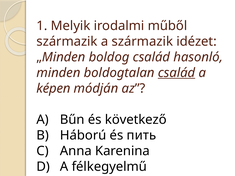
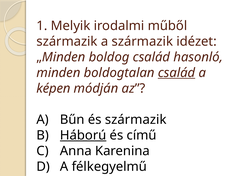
és következő: következő -> származik (136, 120)
Háború underline: none -> present (83, 135)
пить: пить -> című (142, 135)
